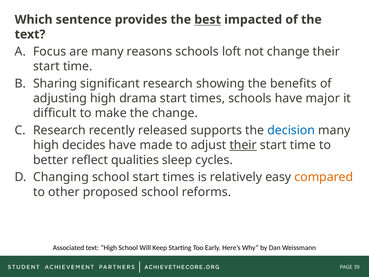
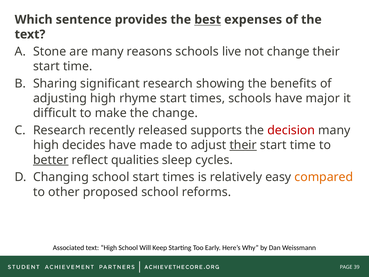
impacted: impacted -> expenses (253, 20)
Focus: Focus -> Stone (50, 52)
loft: loft -> live (232, 52)
drama: drama -> rhyme (138, 98)
decision colour: blue -> red (291, 130)
better underline: none -> present (51, 160)
